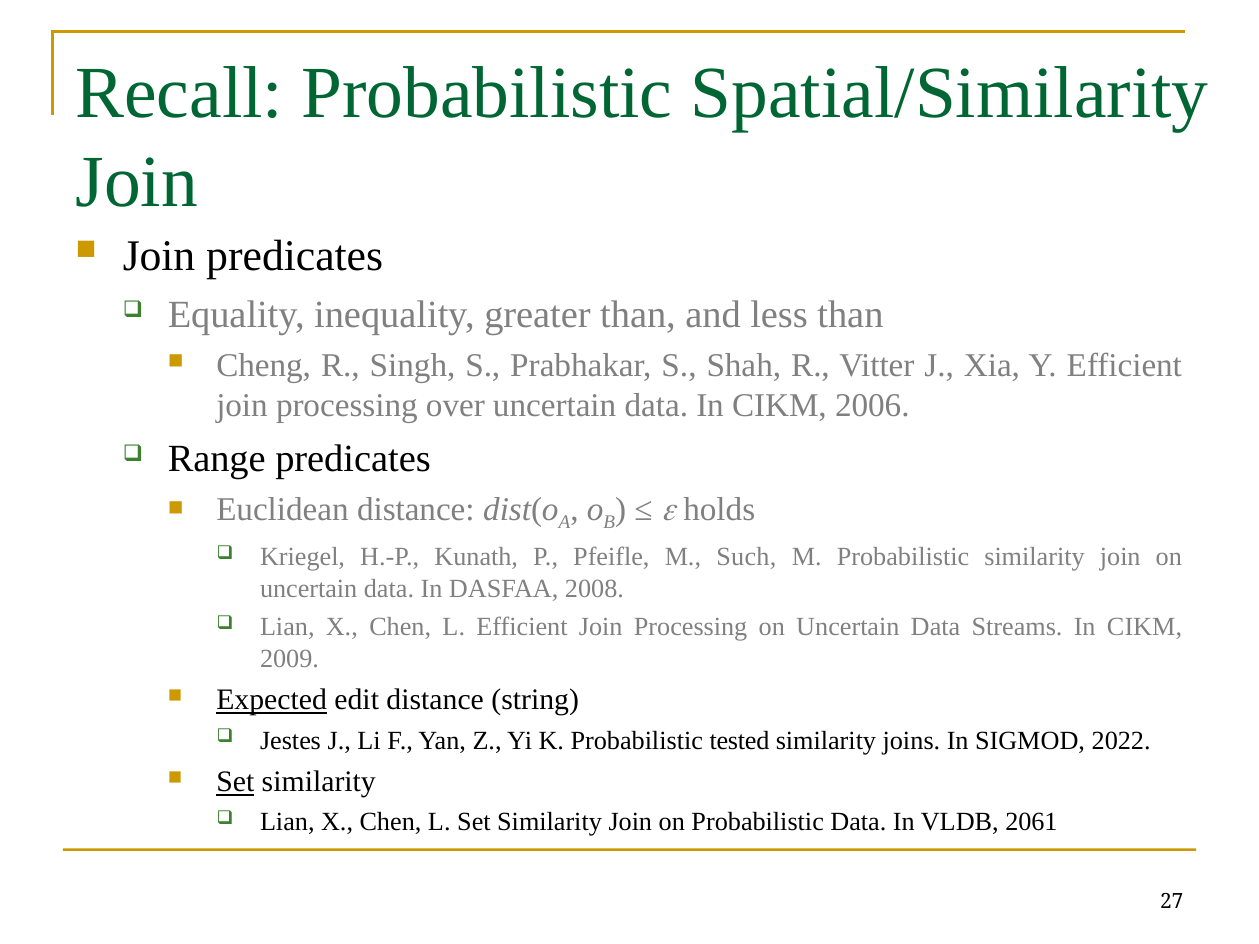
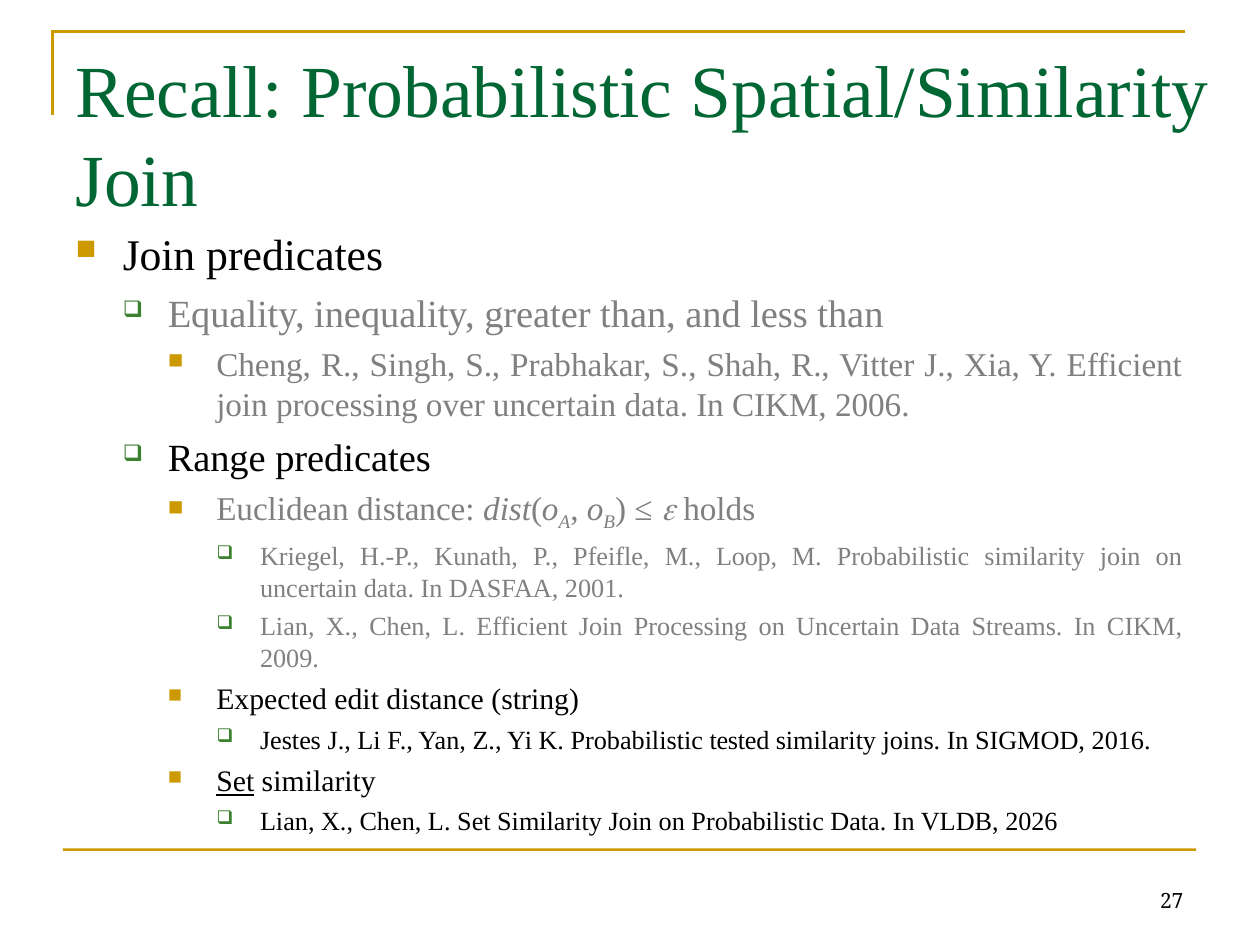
Such: Such -> Loop (747, 557)
2008: 2008 -> 2001 (594, 589)
Expected underline: present -> none (272, 700)
2022: 2022 -> 2016 (1121, 741)
2061: 2061 -> 2026 (1031, 822)
